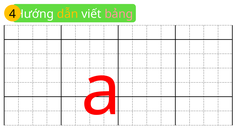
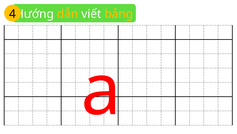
bảng colour: pink -> yellow (119, 14)
